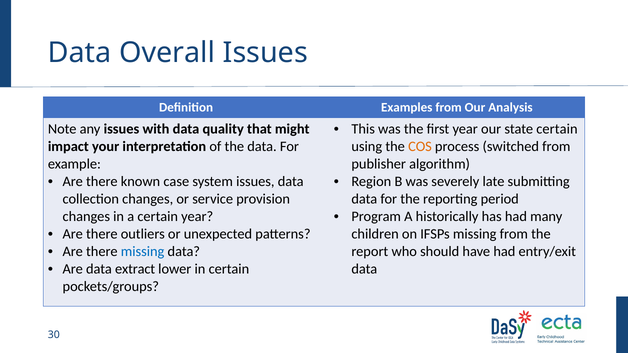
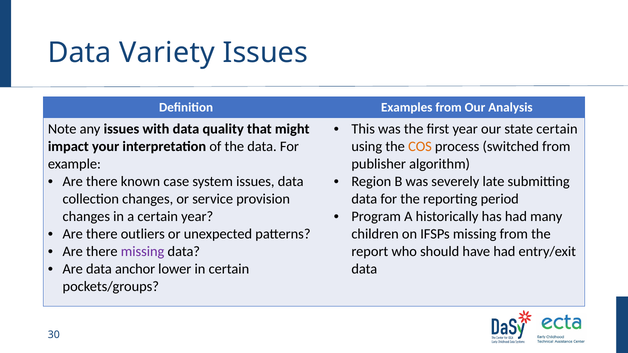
Overall: Overall -> Variety (167, 53)
missing colour: blue -> purple (143, 252)
extract: extract -> anchor (135, 269)
